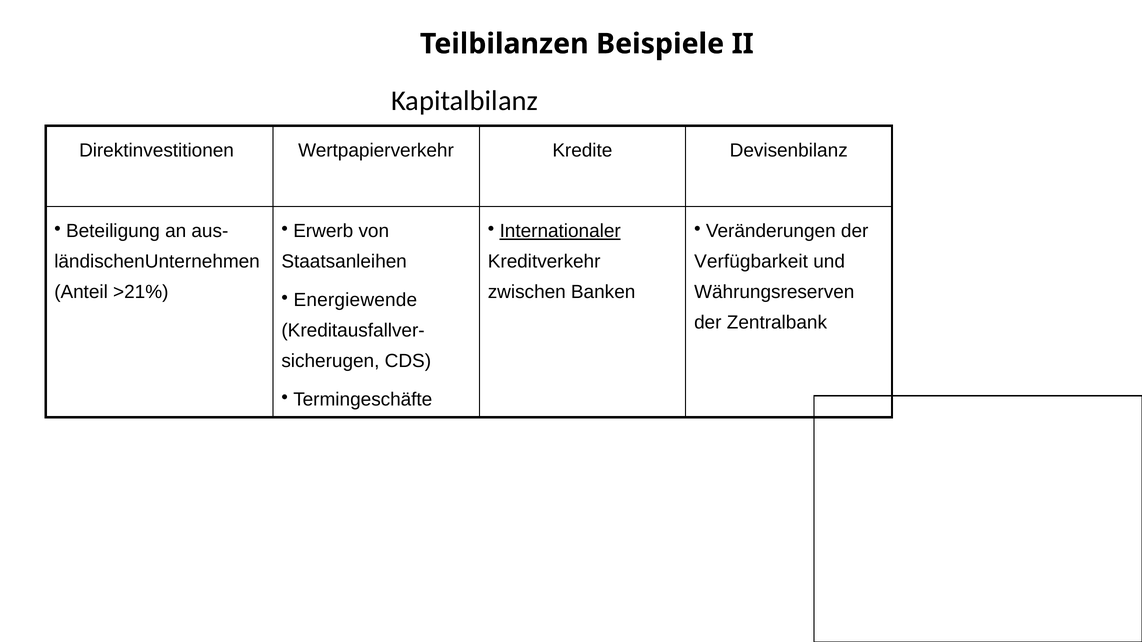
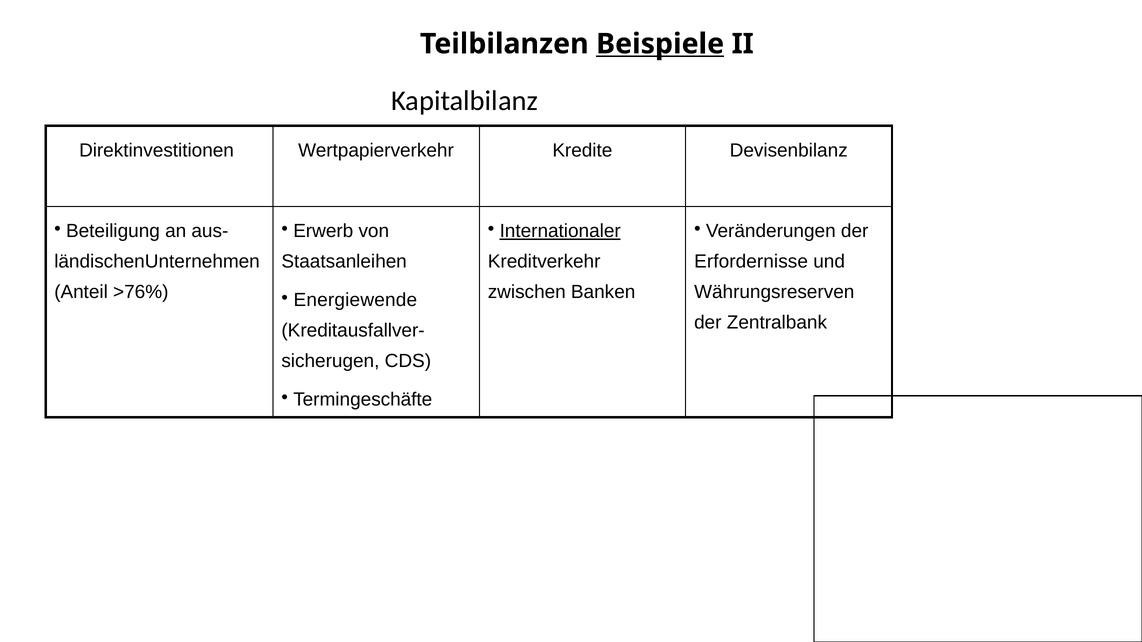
Beispiele underline: none -> present (660, 44)
Verfügbarkeit: Verfügbarkeit -> Erfordernisse (751, 262)
>21%: >21% -> >76% (141, 292)
